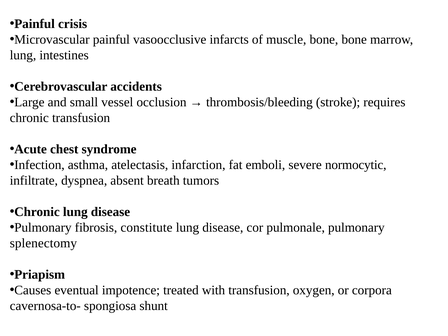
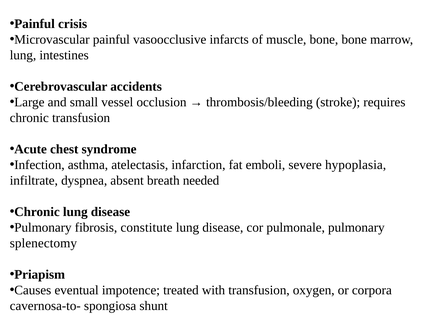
normocytic: normocytic -> hypoplasia (356, 165)
tumors: tumors -> needed (201, 181)
